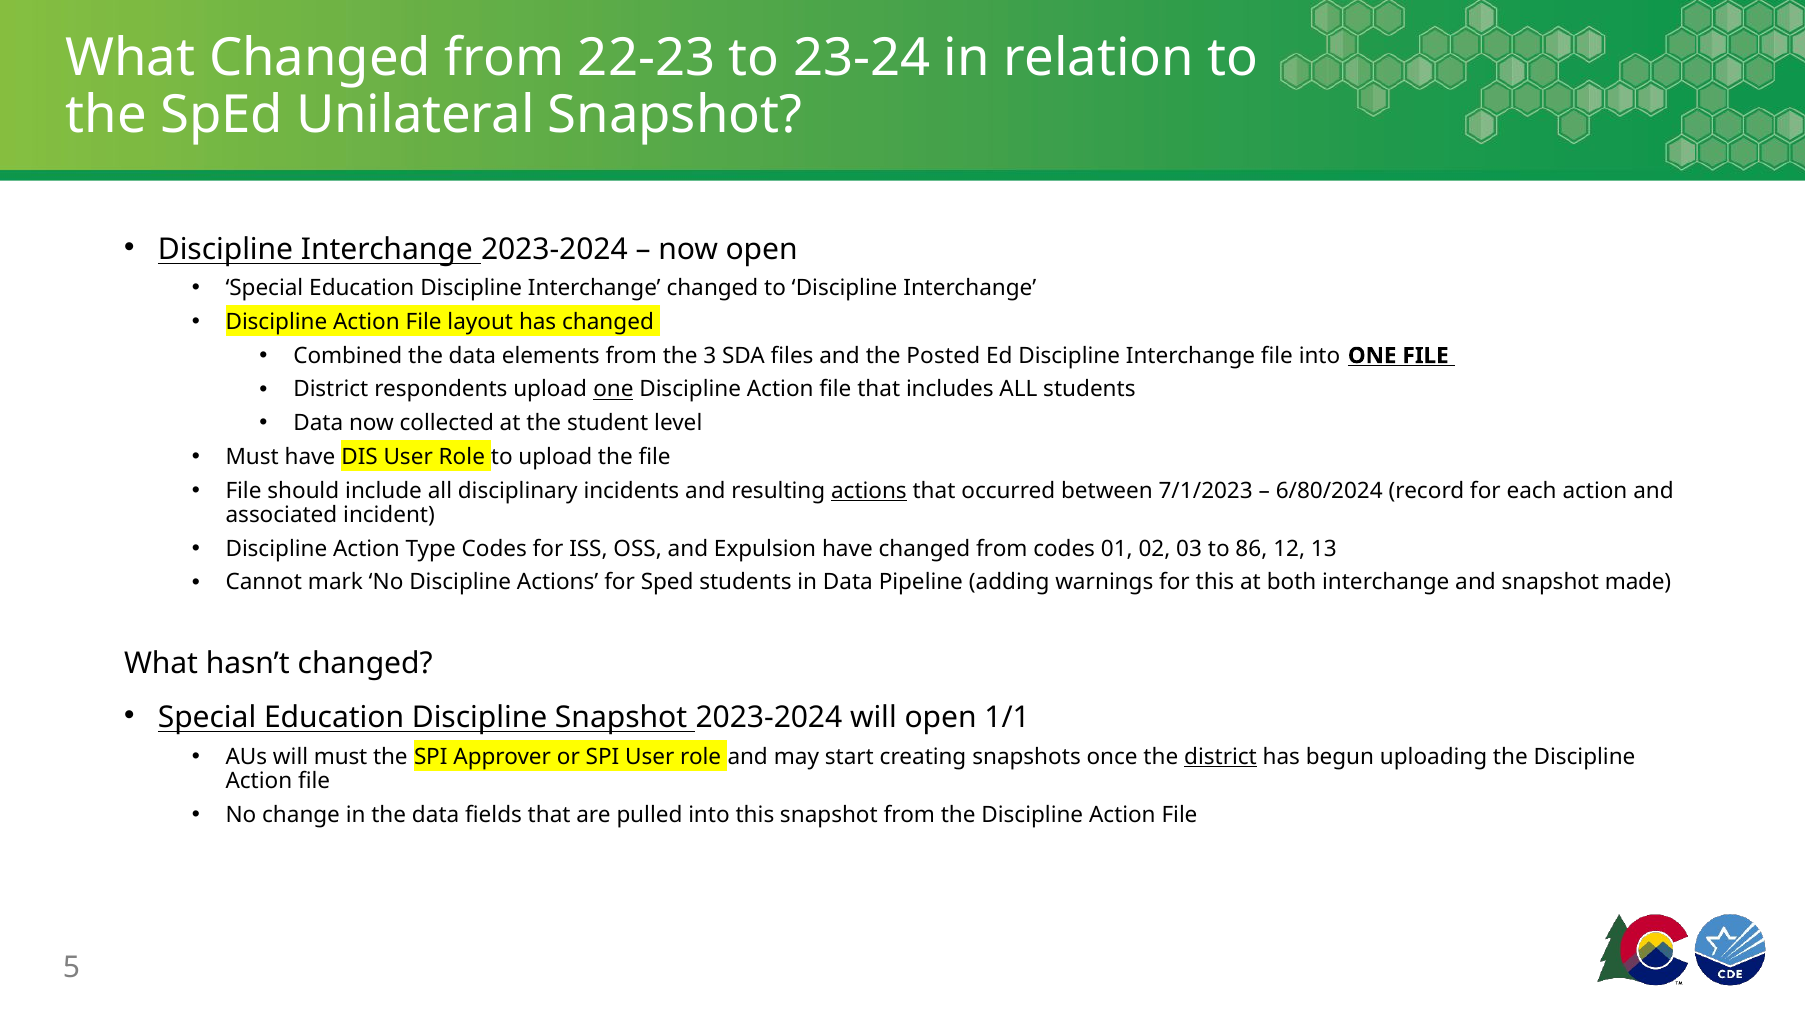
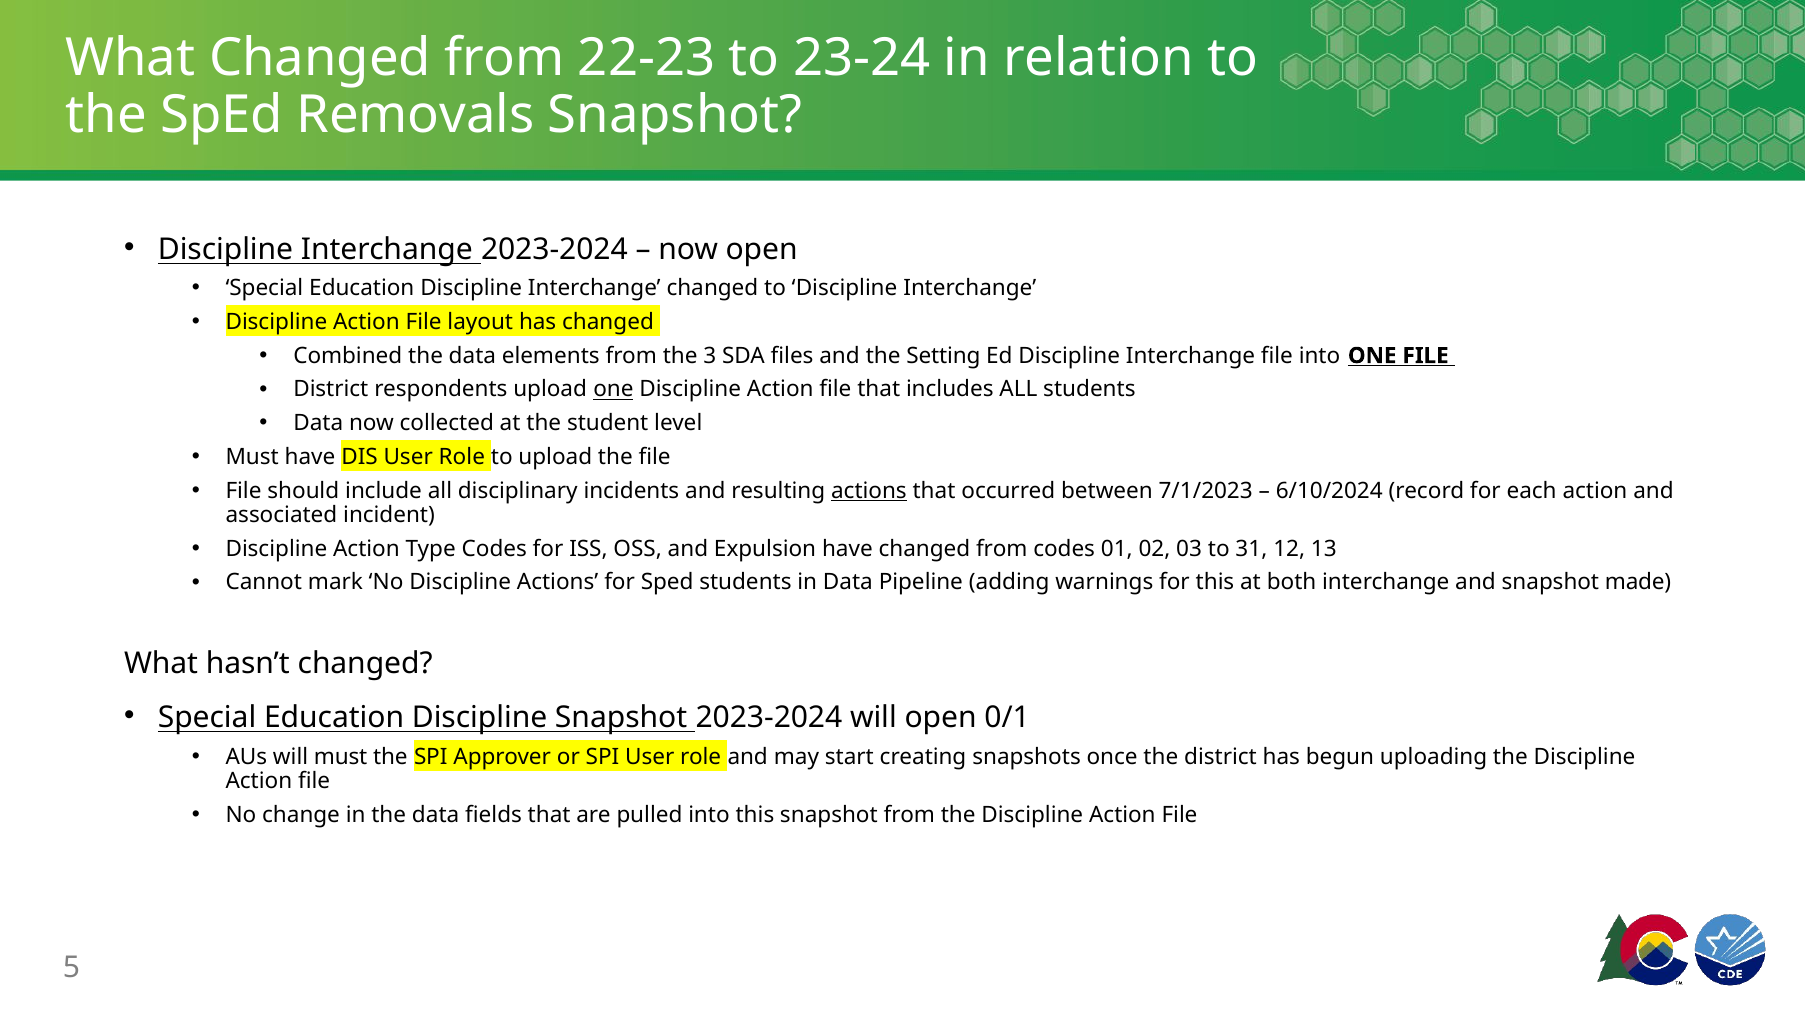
Unilateral: Unilateral -> Removals (416, 115)
Posted: Posted -> Setting (943, 356)
6/80/2024: 6/80/2024 -> 6/10/2024 (1329, 491)
86: 86 -> 31 (1251, 549)
1/1: 1/1 -> 0/1 (1007, 718)
district underline: present -> none (1221, 757)
